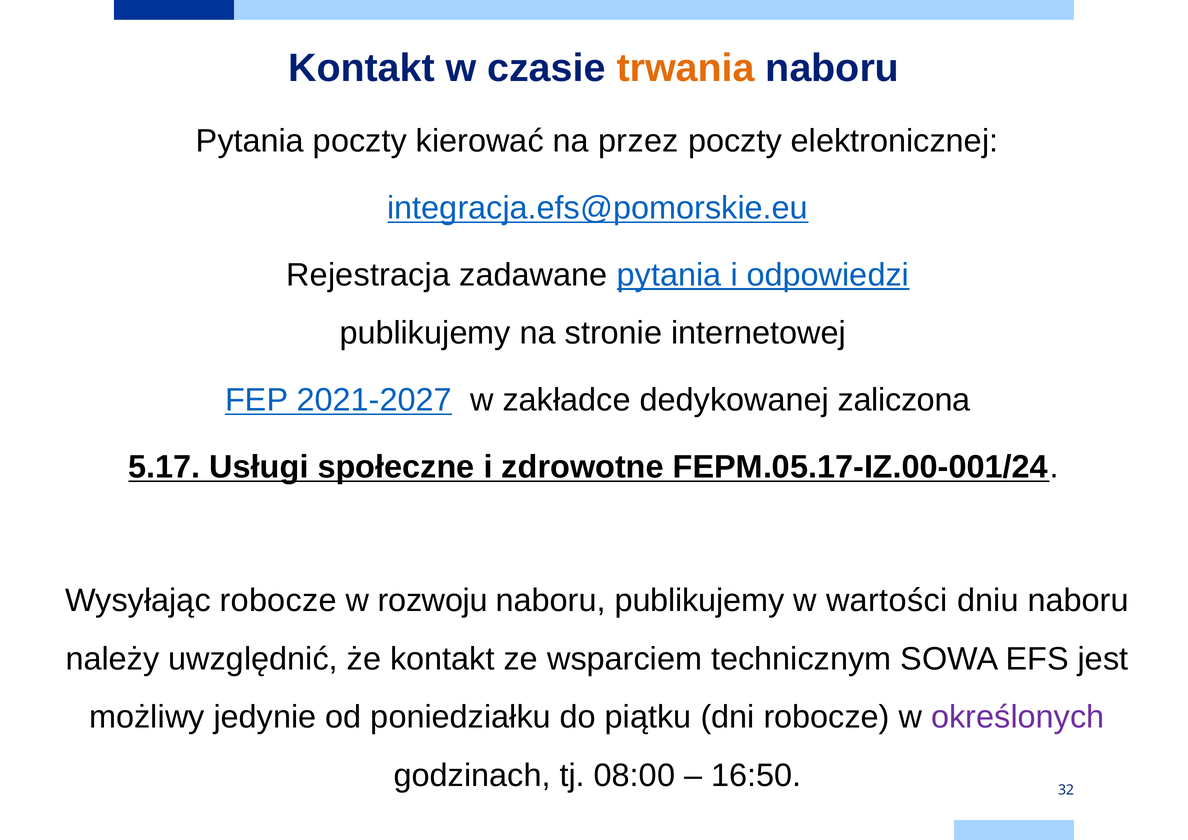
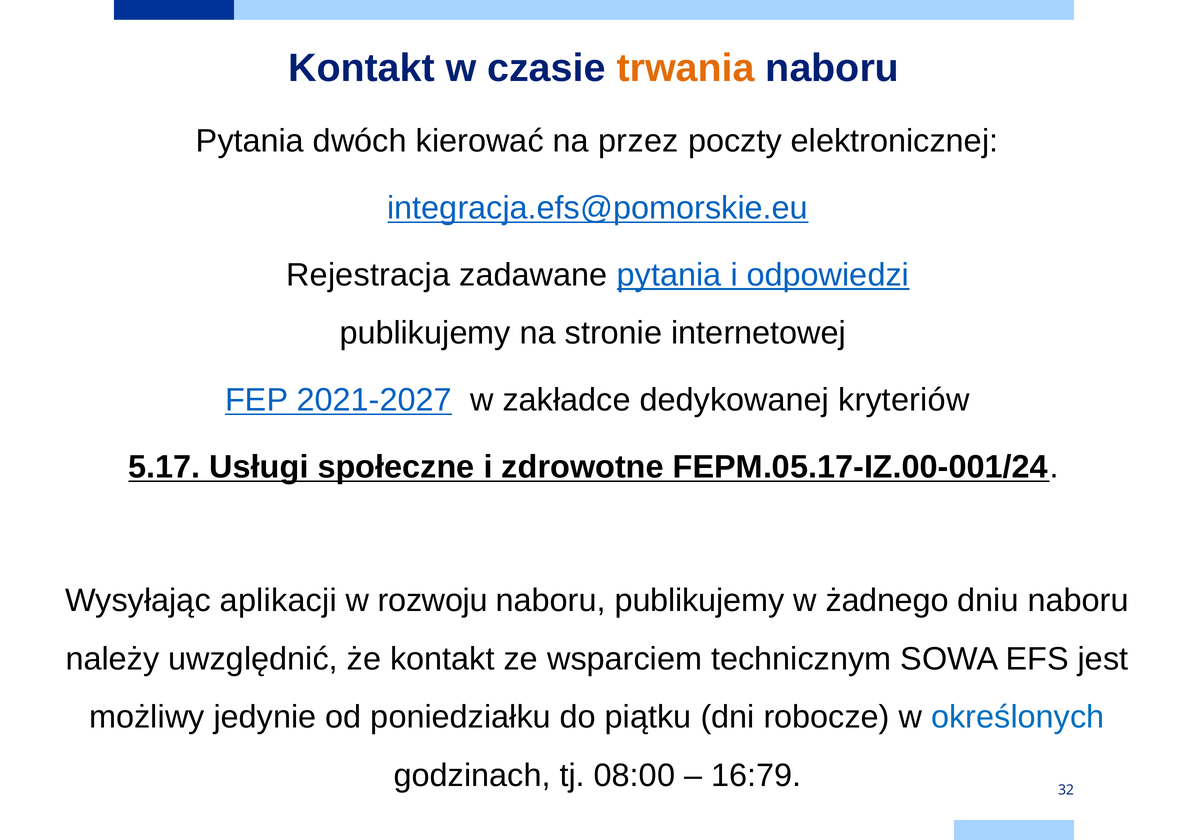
Pytania poczty: poczty -> dwóch (360, 141)
zaliczona: zaliczona -> kryteriów (904, 400)
Wysyłając robocze: robocze -> aplikacji (278, 601)
wartości: wartości -> żadnego (887, 601)
określonych colour: purple -> blue (1018, 717)
16:50: 16:50 -> 16:79 (756, 776)
